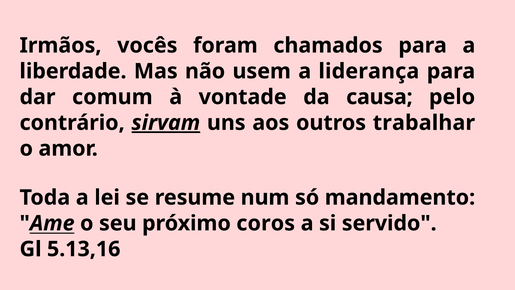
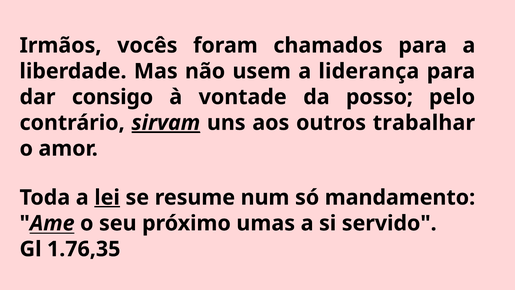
comum: comum -> consigo (113, 97)
causa: causa -> posso (379, 97)
lei underline: none -> present (107, 197)
coros: coros -> umas (266, 223)
5.13,16: 5.13,16 -> 1.76,35 (84, 249)
